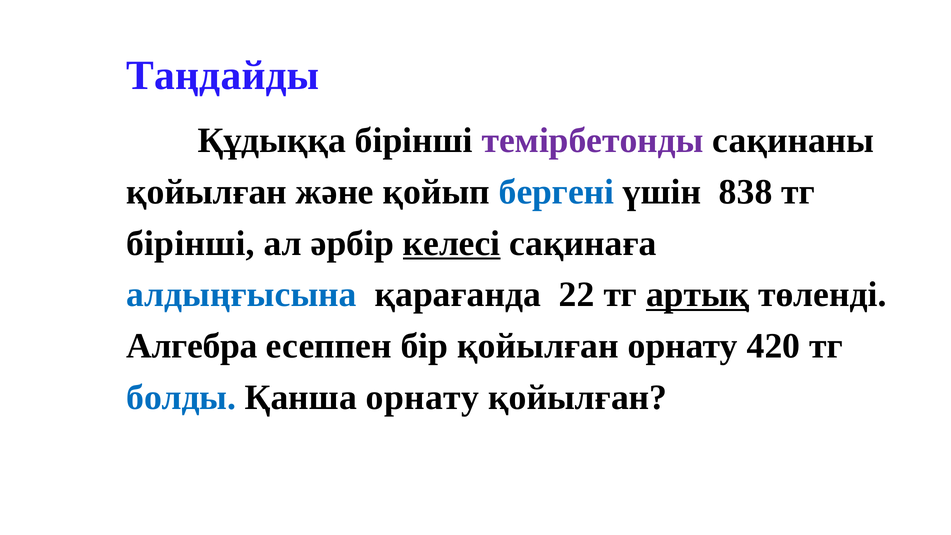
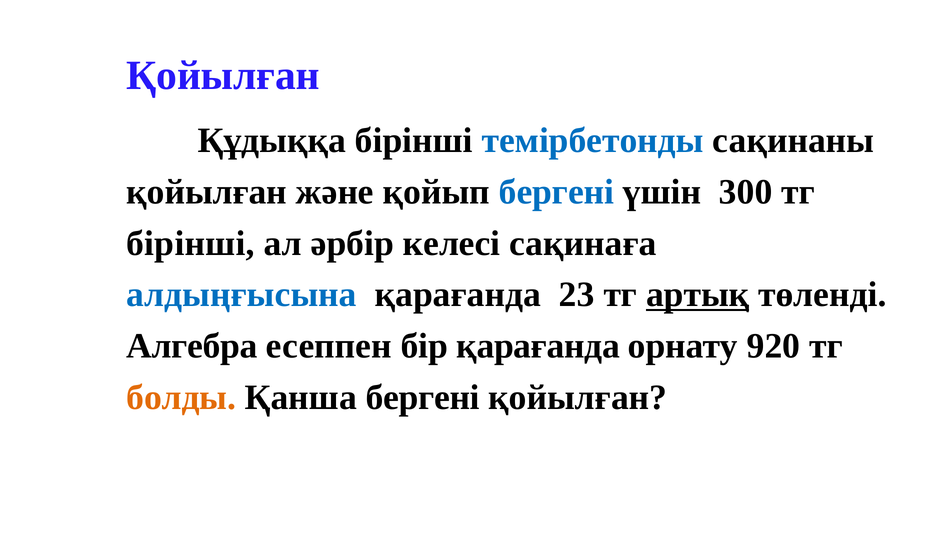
Таңдайды: Таңдайды -> Қойылған (223, 76)
темірбетонды colour: purple -> blue (593, 141)
838: 838 -> 300 (746, 192)
келесі underline: present -> none (452, 243)
22: 22 -> 23 (577, 295)
бір қойылған: қойылған -> қарағанда (538, 346)
420: 420 -> 920 (773, 346)
болды colour: blue -> orange (181, 397)
Қанша орнату: орнату -> бергені (423, 397)
